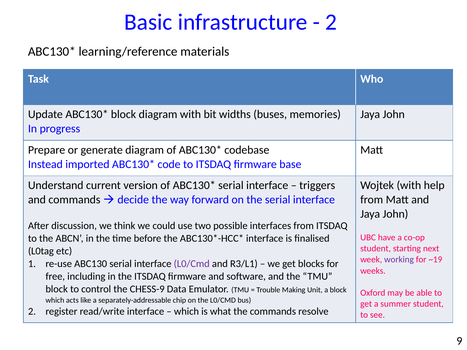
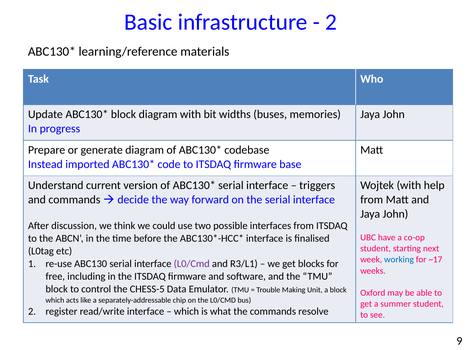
working colour: purple -> blue (399, 260)
~19: ~19 -> ~17 (435, 260)
CHESS-9: CHESS-9 -> CHESS-5 (147, 289)
